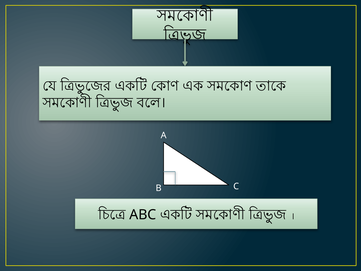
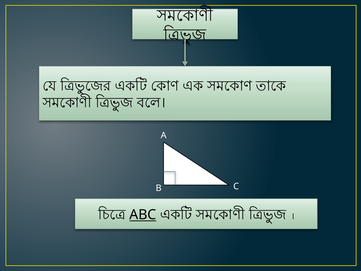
ABC underline: none -> present (143, 215)
